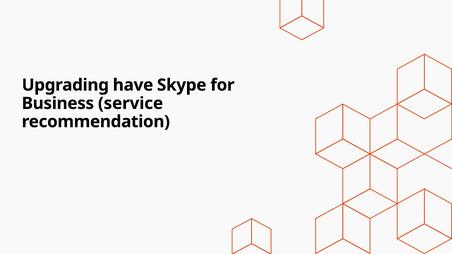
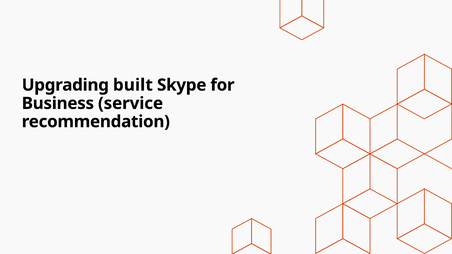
have: have -> built (133, 85)
